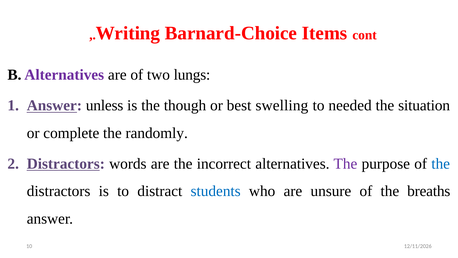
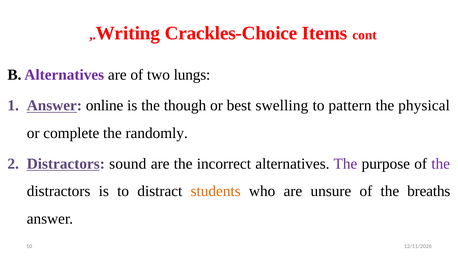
Barnard-Choice: Barnard-Choice -> Crackles-Choice (231, 33)
unless: unless -> online (105, 105)
needed: needed -> pattern (350, 105)
situation: situation -> physical (424, 105)
words: words -> sound (128, 163)
the colour: blue -> purple (441, 163)
students colour: blue -> orange (216, 191)
